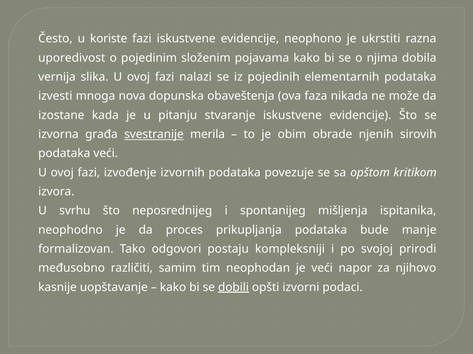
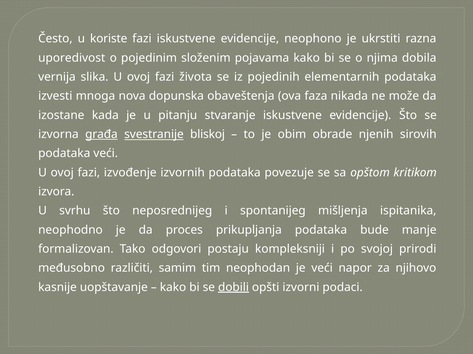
nalazi: nalazi -> života (196, 77)
građa underline: none -> present (101, 135)
merila: merila -> bliskoj (208, 135)
